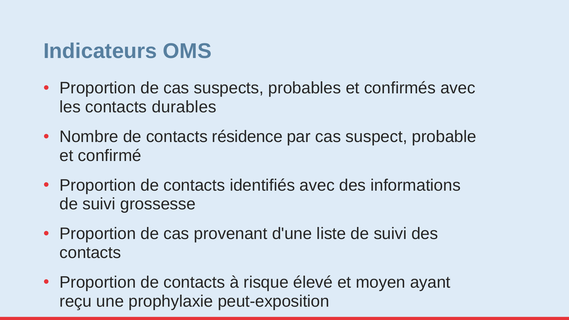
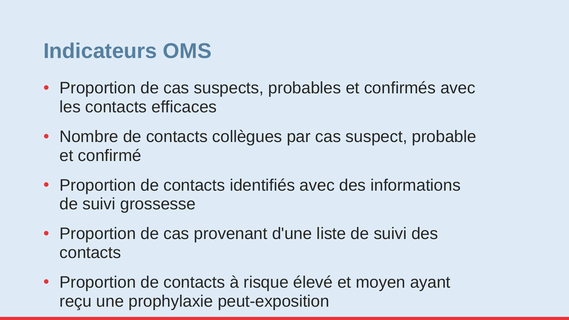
durables: durables -> efficaces (184, 107)
résidence: résidence -> collègues (247, 137)
